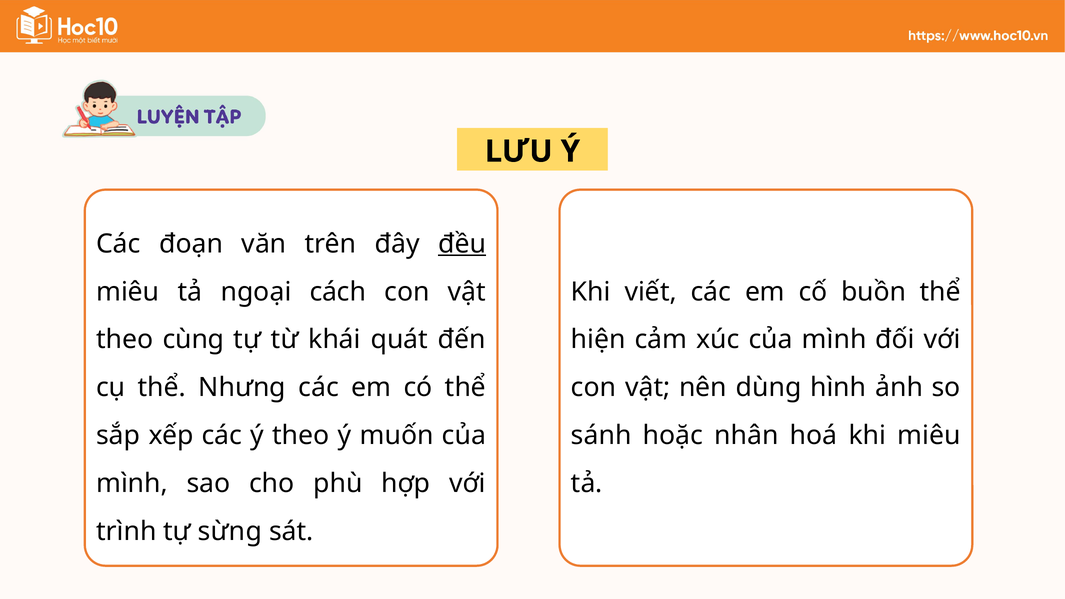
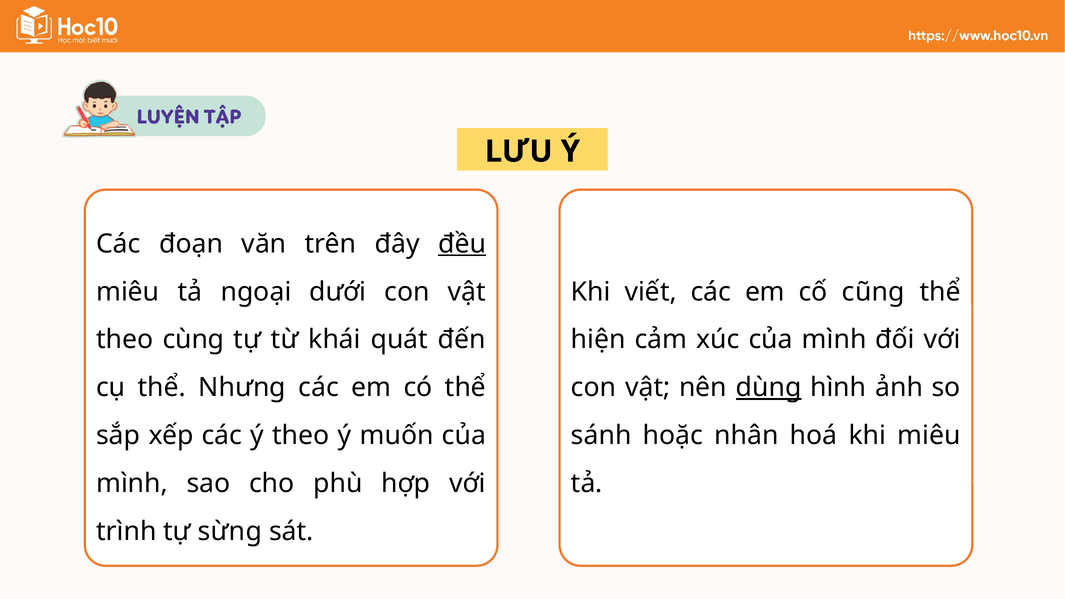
cách: cách -> dưới (338, 292)
buồn: buồn -> cũng (873, 292)
dùng underline: none -> present (769, 388)
